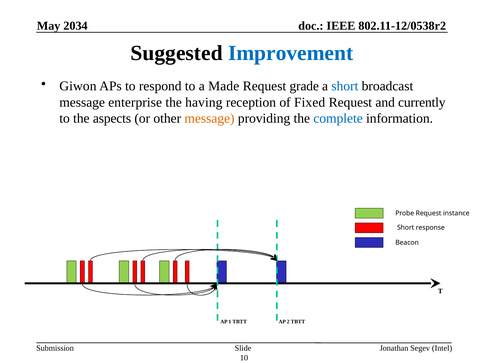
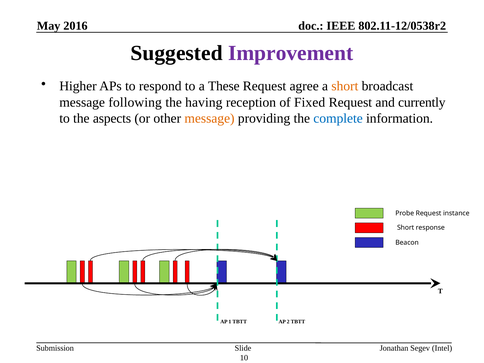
2034: 2034 -> 2016 (76, 26)
Improvement colour: blue -> purple (291, 53)
Giwon: Giwon -> Higher (78, 86)
Made: Made -> These (224, 86)
grade: grade -> agree (304, 86)
short colour: blue -> orange (345, 86)
enterprise: enterprise -> following (135, 102)
